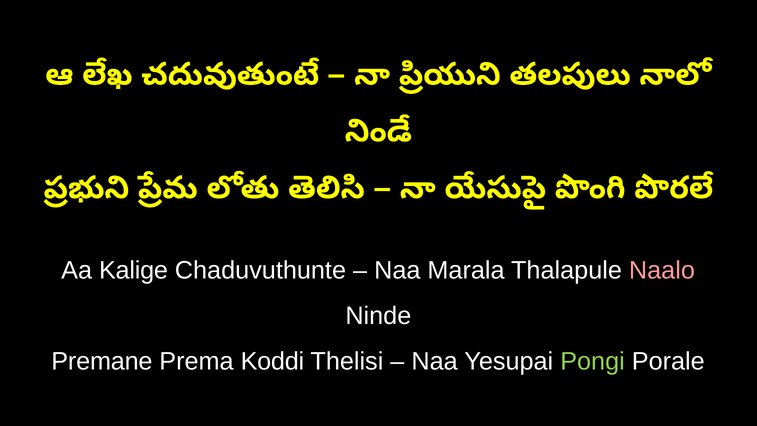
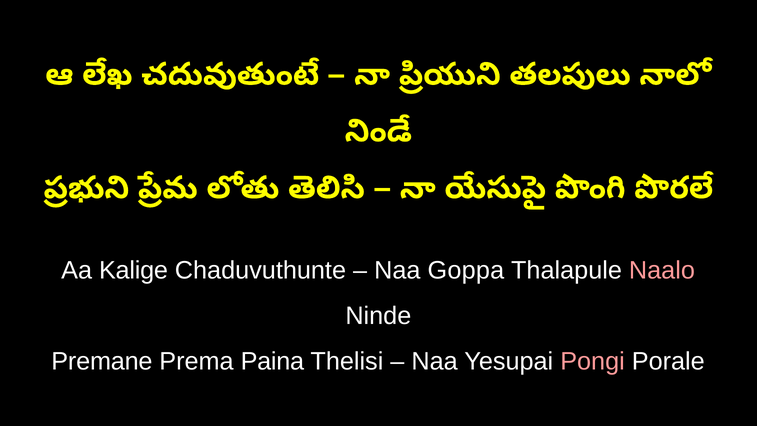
Marala: Marala -> Goppa (466, 270)
Koddi: Koddi -> Paina (272, 361)
Pongi colour: light green -> pink (593, 361)
